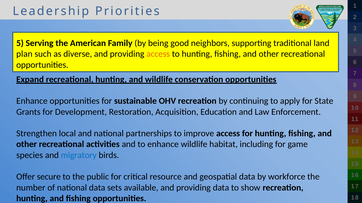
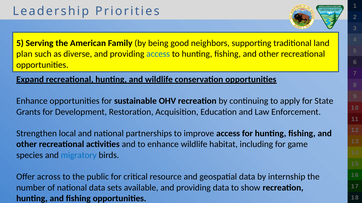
access colour: orange -> blue (158, 54)
secure: secure -> across (49, 177)
workforce: workforce -> internship (287, 177)
